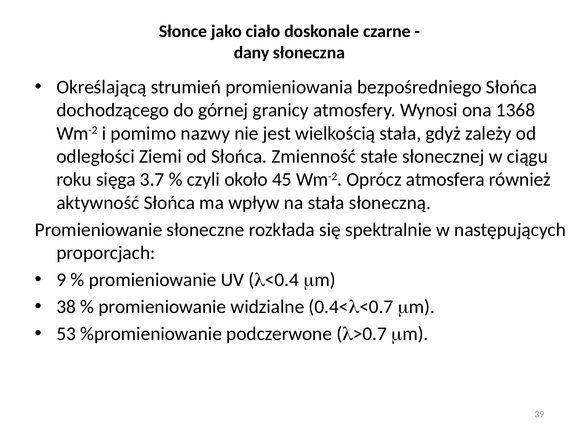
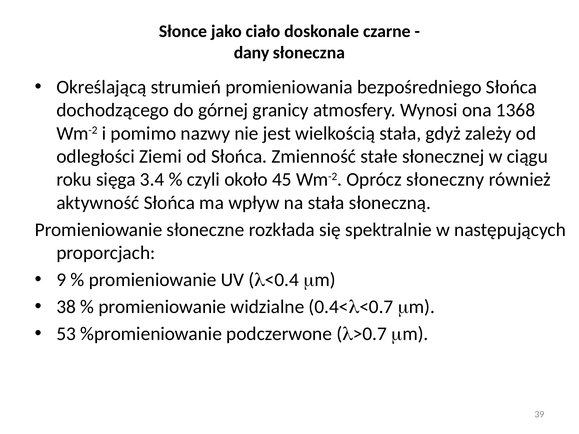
3.7: 3.7 -> 3.4 (152, 180)
atmosfera: atmosfera -> słoneczny (445, 180)
